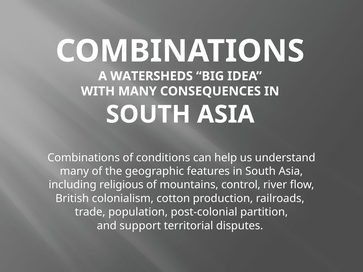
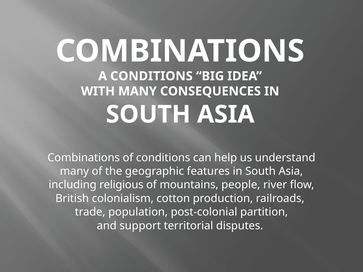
A WATERSHEDS: WATERSHEDS -> CONDITIONS (151, 76)
control: control -> people (241, 185)
